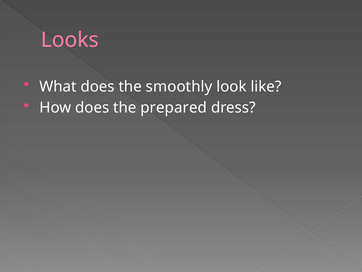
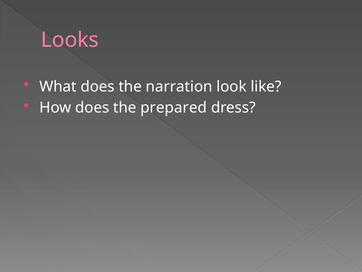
smoothly: smoothly -> narration (179, 86)
